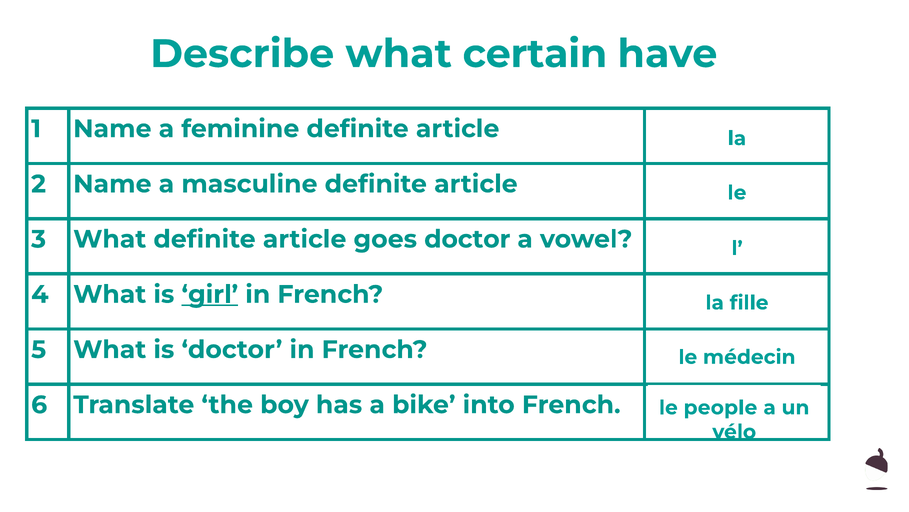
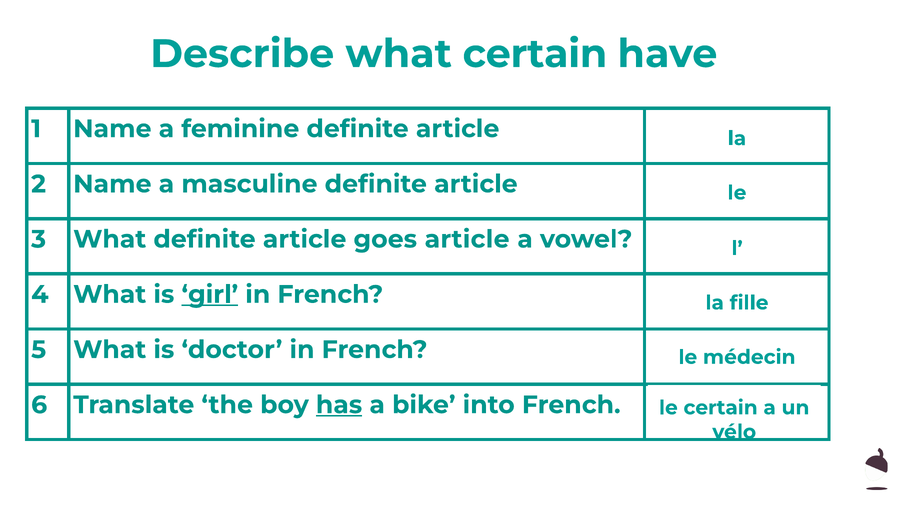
goes doctor: doctor -> article (467, 239)
has underline: none -> present (339, 404)
le people: people -> certain (721, 407)
